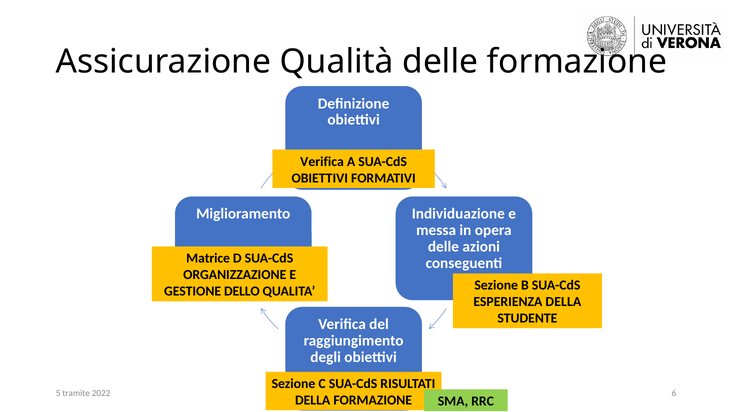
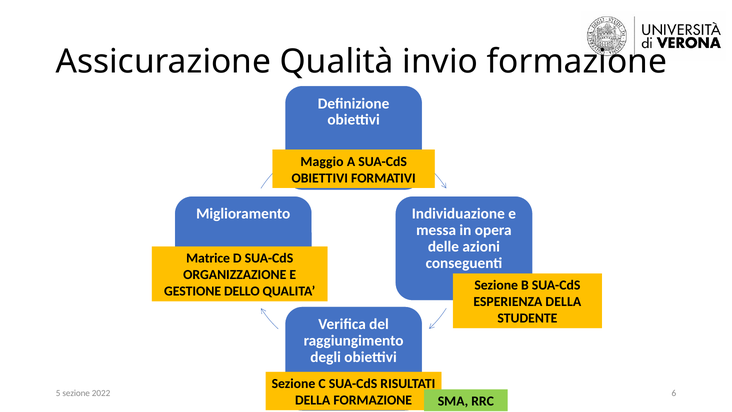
Qualità delle: delle -> invio (440, 62)
Verifica: Verifica -> Maggio (322, 161)
5 tramite: tramite -> sezione (76, 393)
